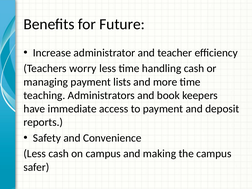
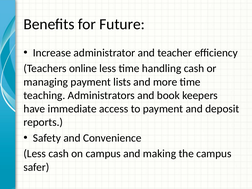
worry: worry -> online (83, 68)
